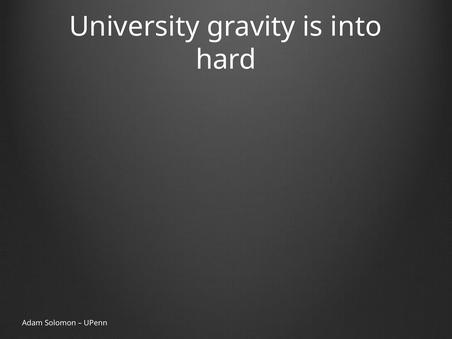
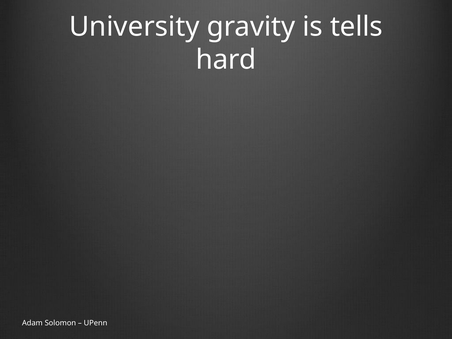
into: into -> tells (356, 27)
